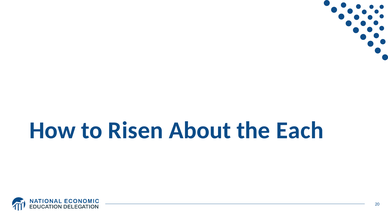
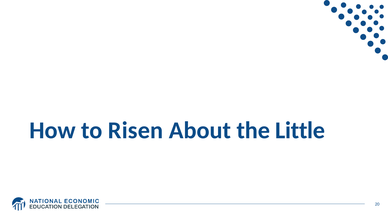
Each: Each -> Little (300, 130)
